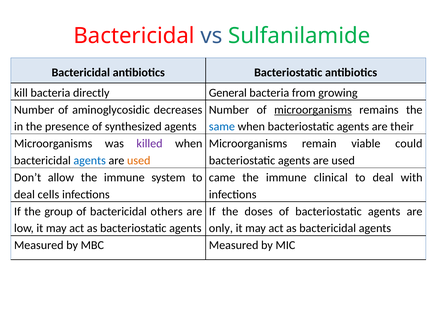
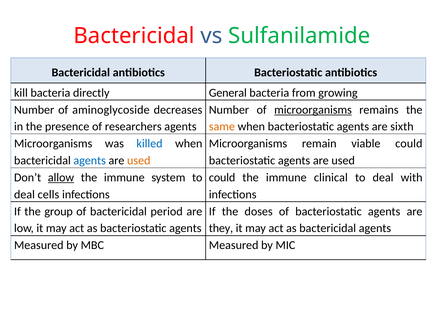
aminoglycosidic: aminoglycosidic -> aminoglycoside (111, 110)
synthesized: synthesized -> researchers (133, 127)
same colour: blue -> orange (222, 127)
their: their -> sixth (402, 127)
killed colour: purple -> blue (150, 144)
allow underline: none -> present (61, 177)
came: came -> could (222, 177)
others: others -> period (167, 211)
only: only -> they (221, 228)
